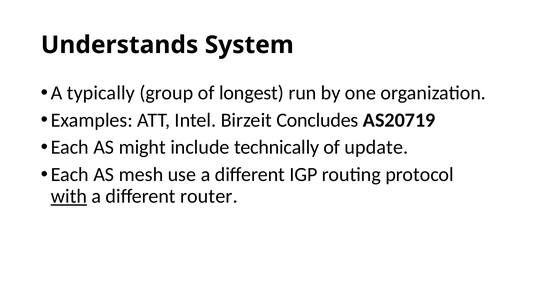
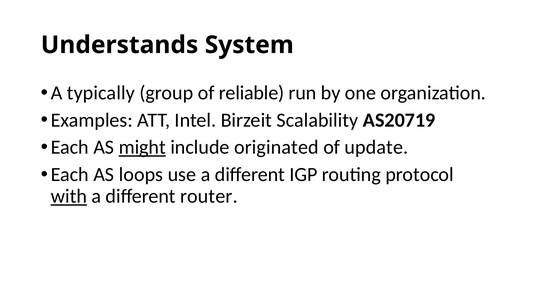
longest: longest -> reliable (252, 93)
Concludes: Concludes -> Scalability (317, 120)
might underline: none -> present (142, 147)
technically: technically -> originated (276, 147)
mesh: mesh -> loops (141, 175)
